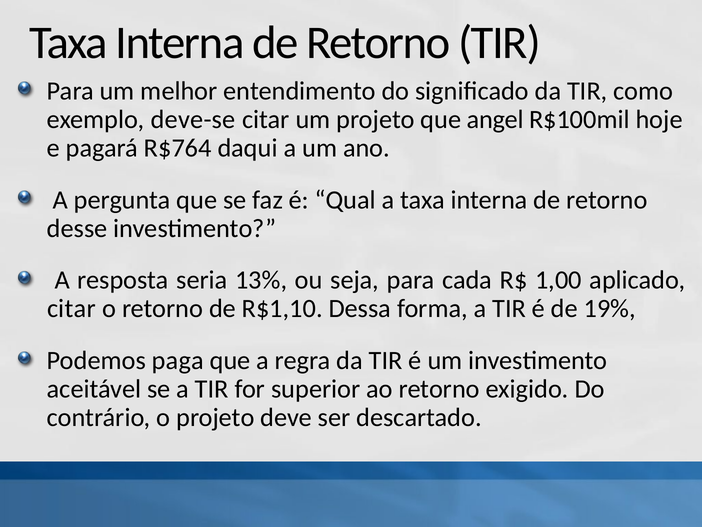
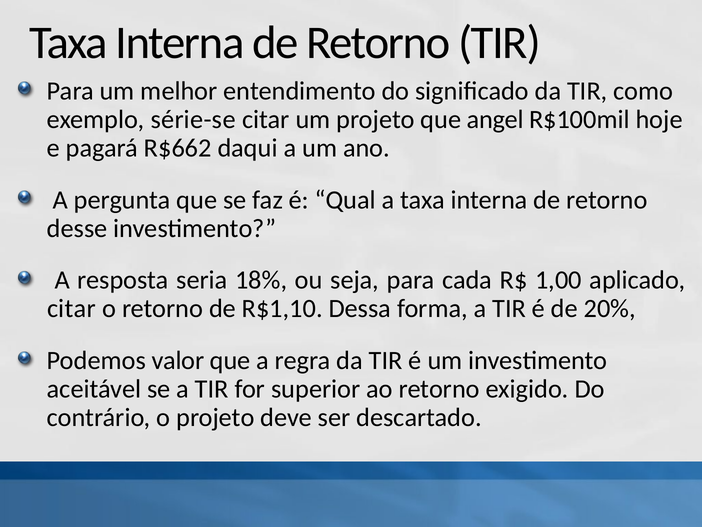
deve-se: deve-se -> série-se (193, 119)
R$764: R$764 -> R$662 (178, 148)
13%: 13% -> 18% (261, 280)
19%: 19% -> 20% (610, 308)
paga: paga -> valor (178, 360)
